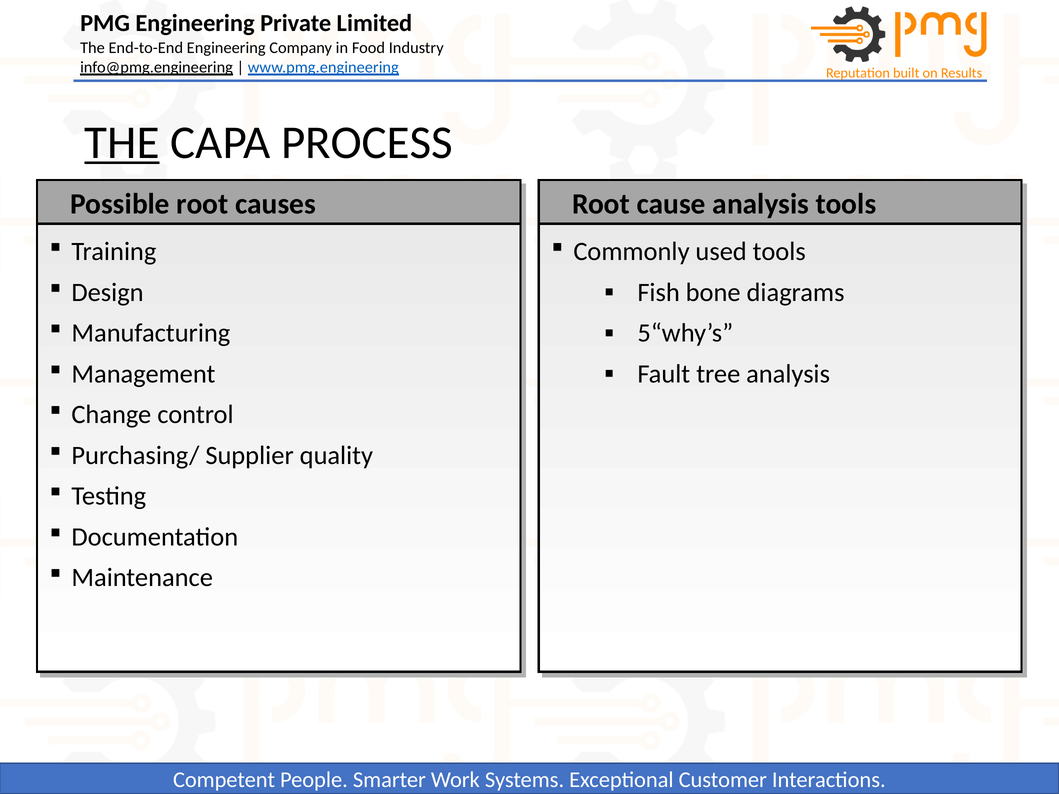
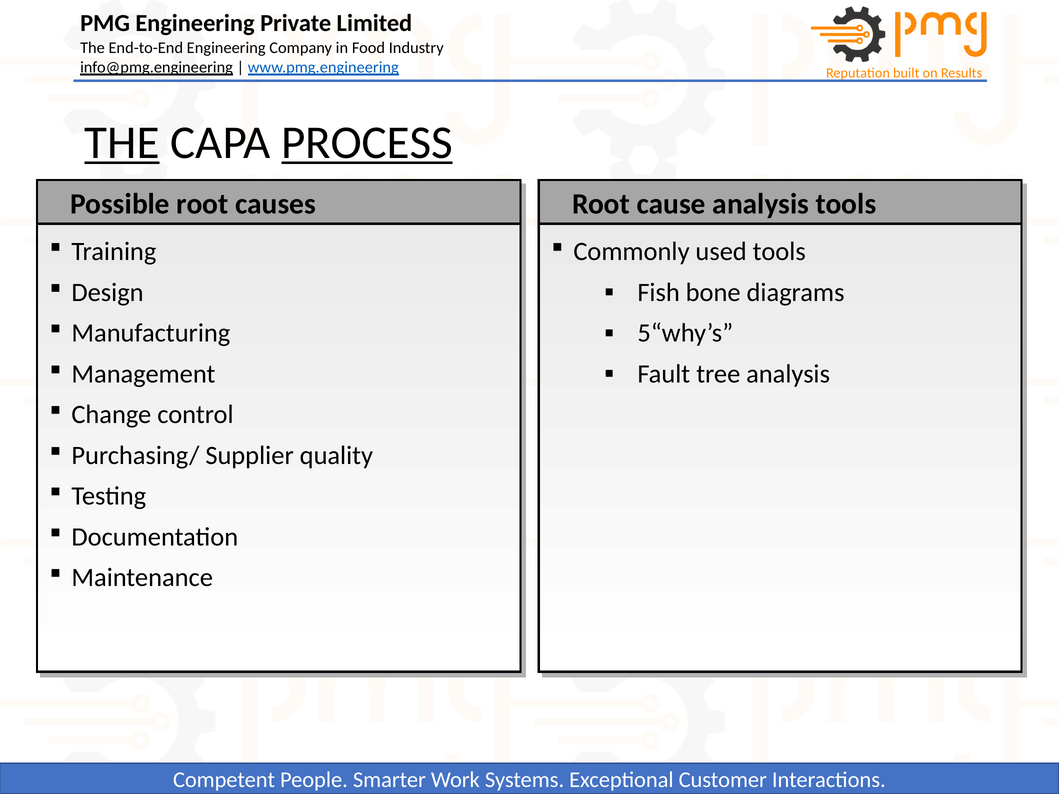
PROCESS underline: none -> present (367, 143)
